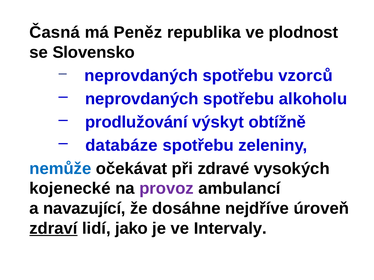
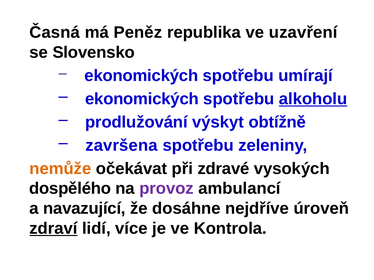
plodnost: plodnost -> uzavření (303, 33)
neprovdaných: neprovdaných -> ekonomických (141, 76)
vzorců: vzorců -> umírají (306, 76)
neprovdaných: neprovdaných -> ekonomických (142, 99)
alkoholu underline: none -> present (313, 99)
databáze: databáze -> završena (121, 146)
nemůže colour: blue -> orange (60, 169)
kojenecké: kojenecké -> dospělého (70, 189)
jako: jako -> více (131, 229)
Intervaly: Intervaly -> Kontrola (230, 229)
